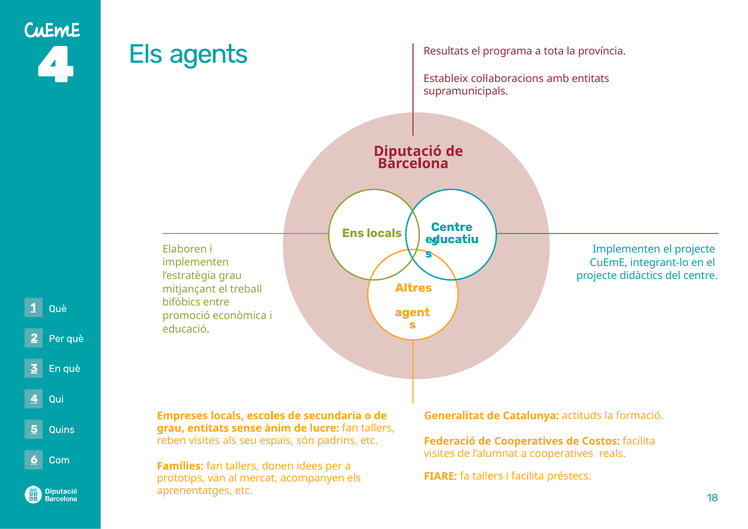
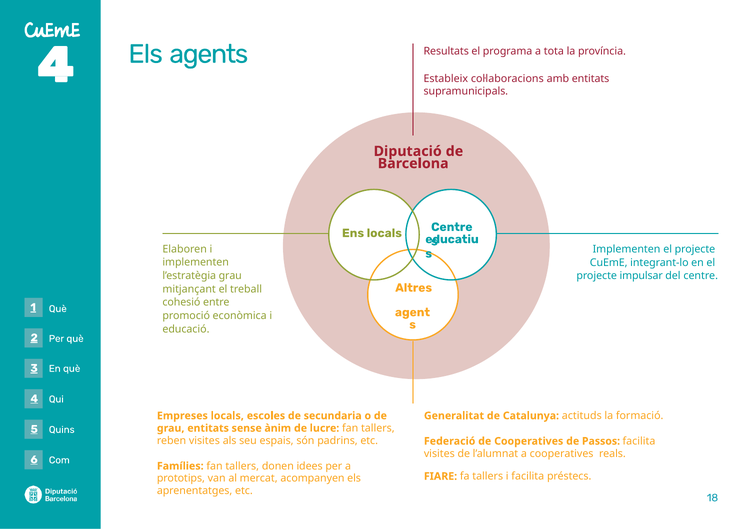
didàctics: didàctics -> impulsar (641, 276)
bifòbics: bifòbics -> cohesió (181, 302)
Costos: Costos -> Passos (601, 441)
